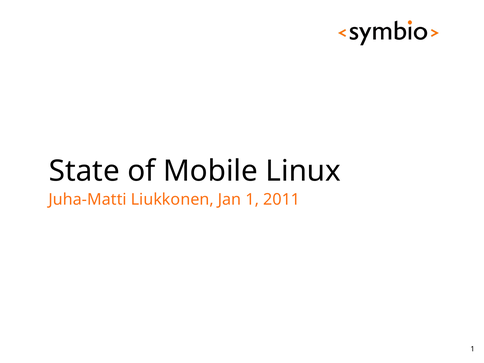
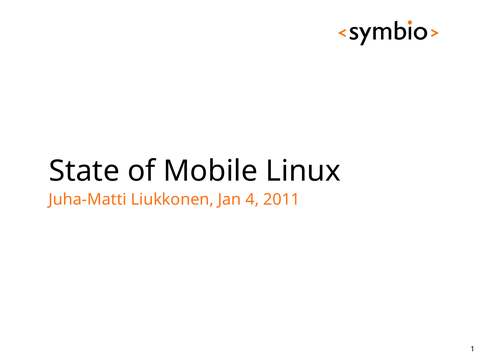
Jan 1: 1 -> 4 (252, 200)
